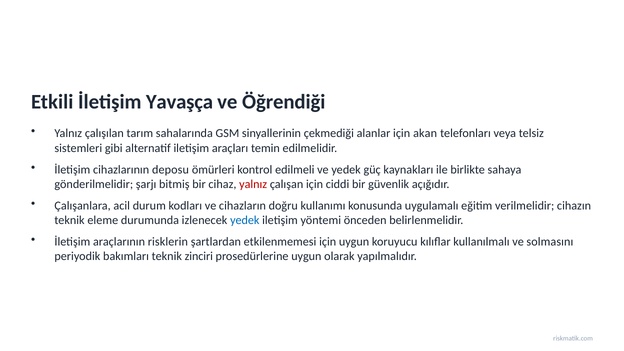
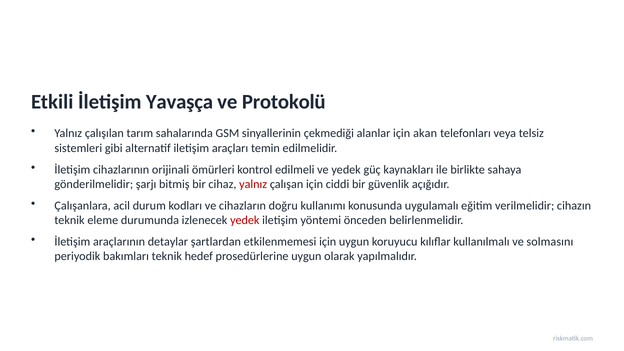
Öğrendiği: Öğrendiği -> Protokolü (284, 102)
deposu: deposu -> orijinali (171, 170)
yedek colour: blue -> red (245, 220)
risklerin: risklerin -> detaylar (168, 242)
zinciri: zinciri -> hedef (199, 256)
